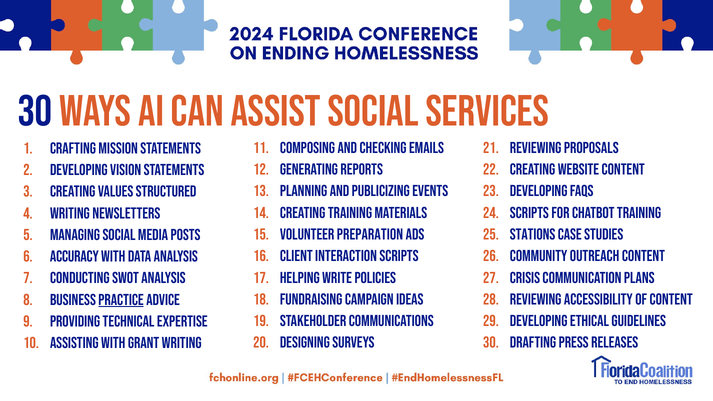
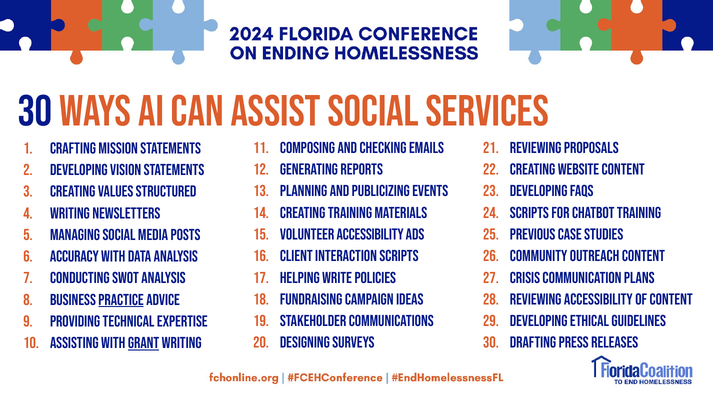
Volunteer Preparation: Preparation -> Accessibility (370, 235)
Stations: Stations -> Previous (533, 235)
Grant underline: none -> present (144, 343)
